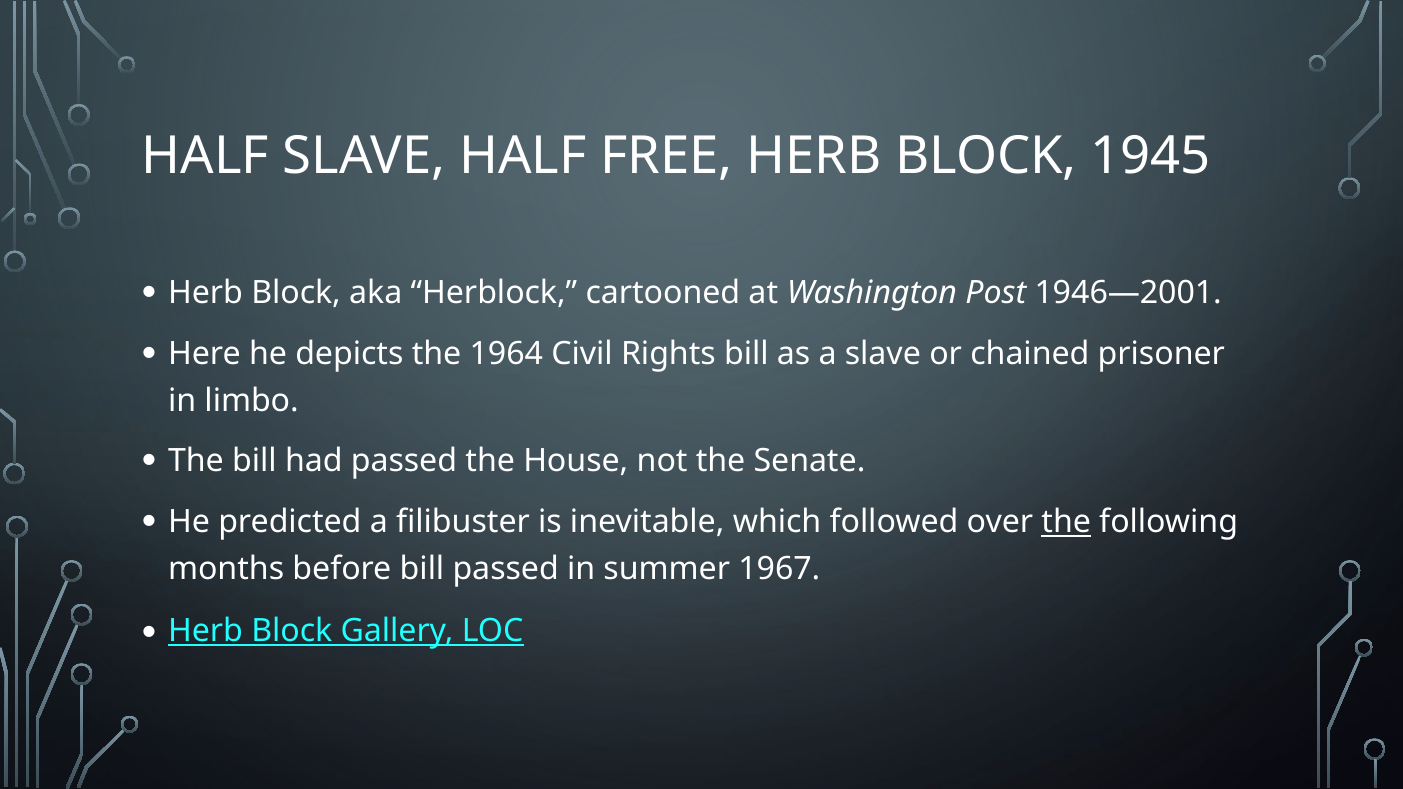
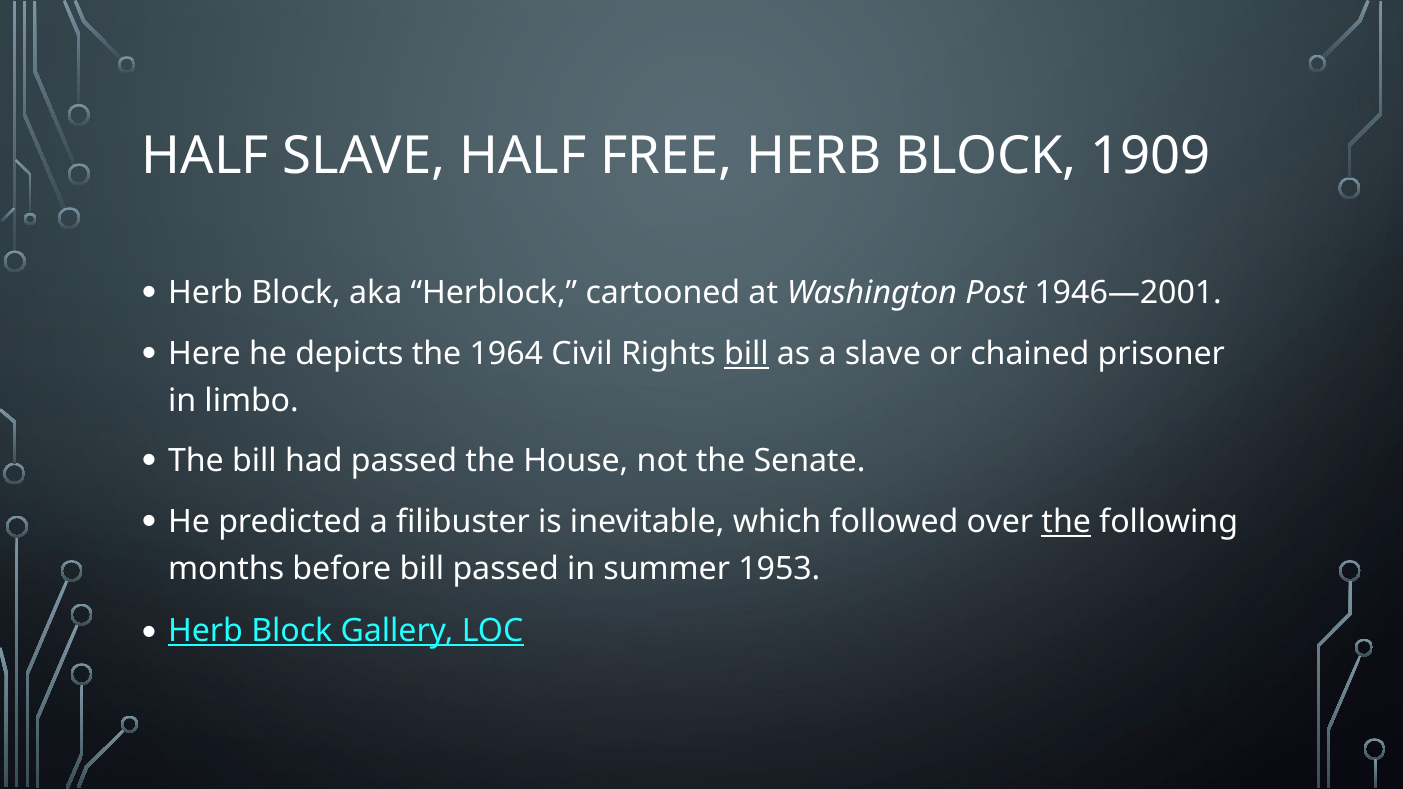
1945: 1945 -> 1909 (1151, 156)
bill underline: none -> present (746, 354)
1967: 1967 -> 1953 (779, 569)
